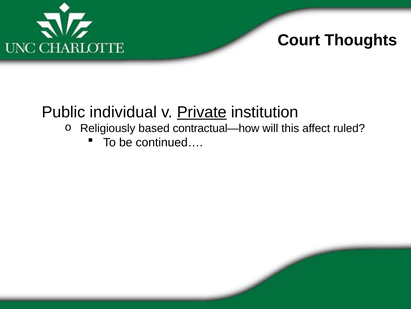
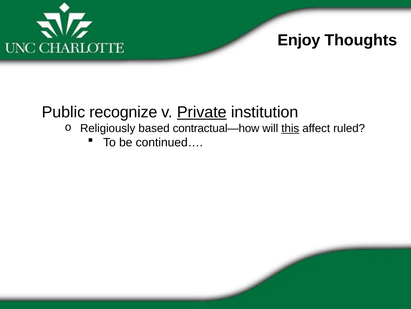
Court: Court -> Enjoy (299, 40)
individual: individual -> recognize (123, 112)
this underline: none -> present (290, 128)
